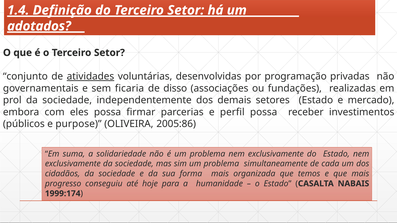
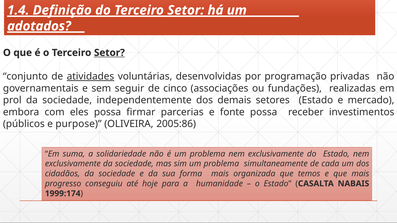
Setor underline: none -> present (109, 53)
ficaria: ficaria -> seguir (130, 88)
disso: disso -> cinco (175, 88)
perfil: perfil -> fonte (232, 112)
